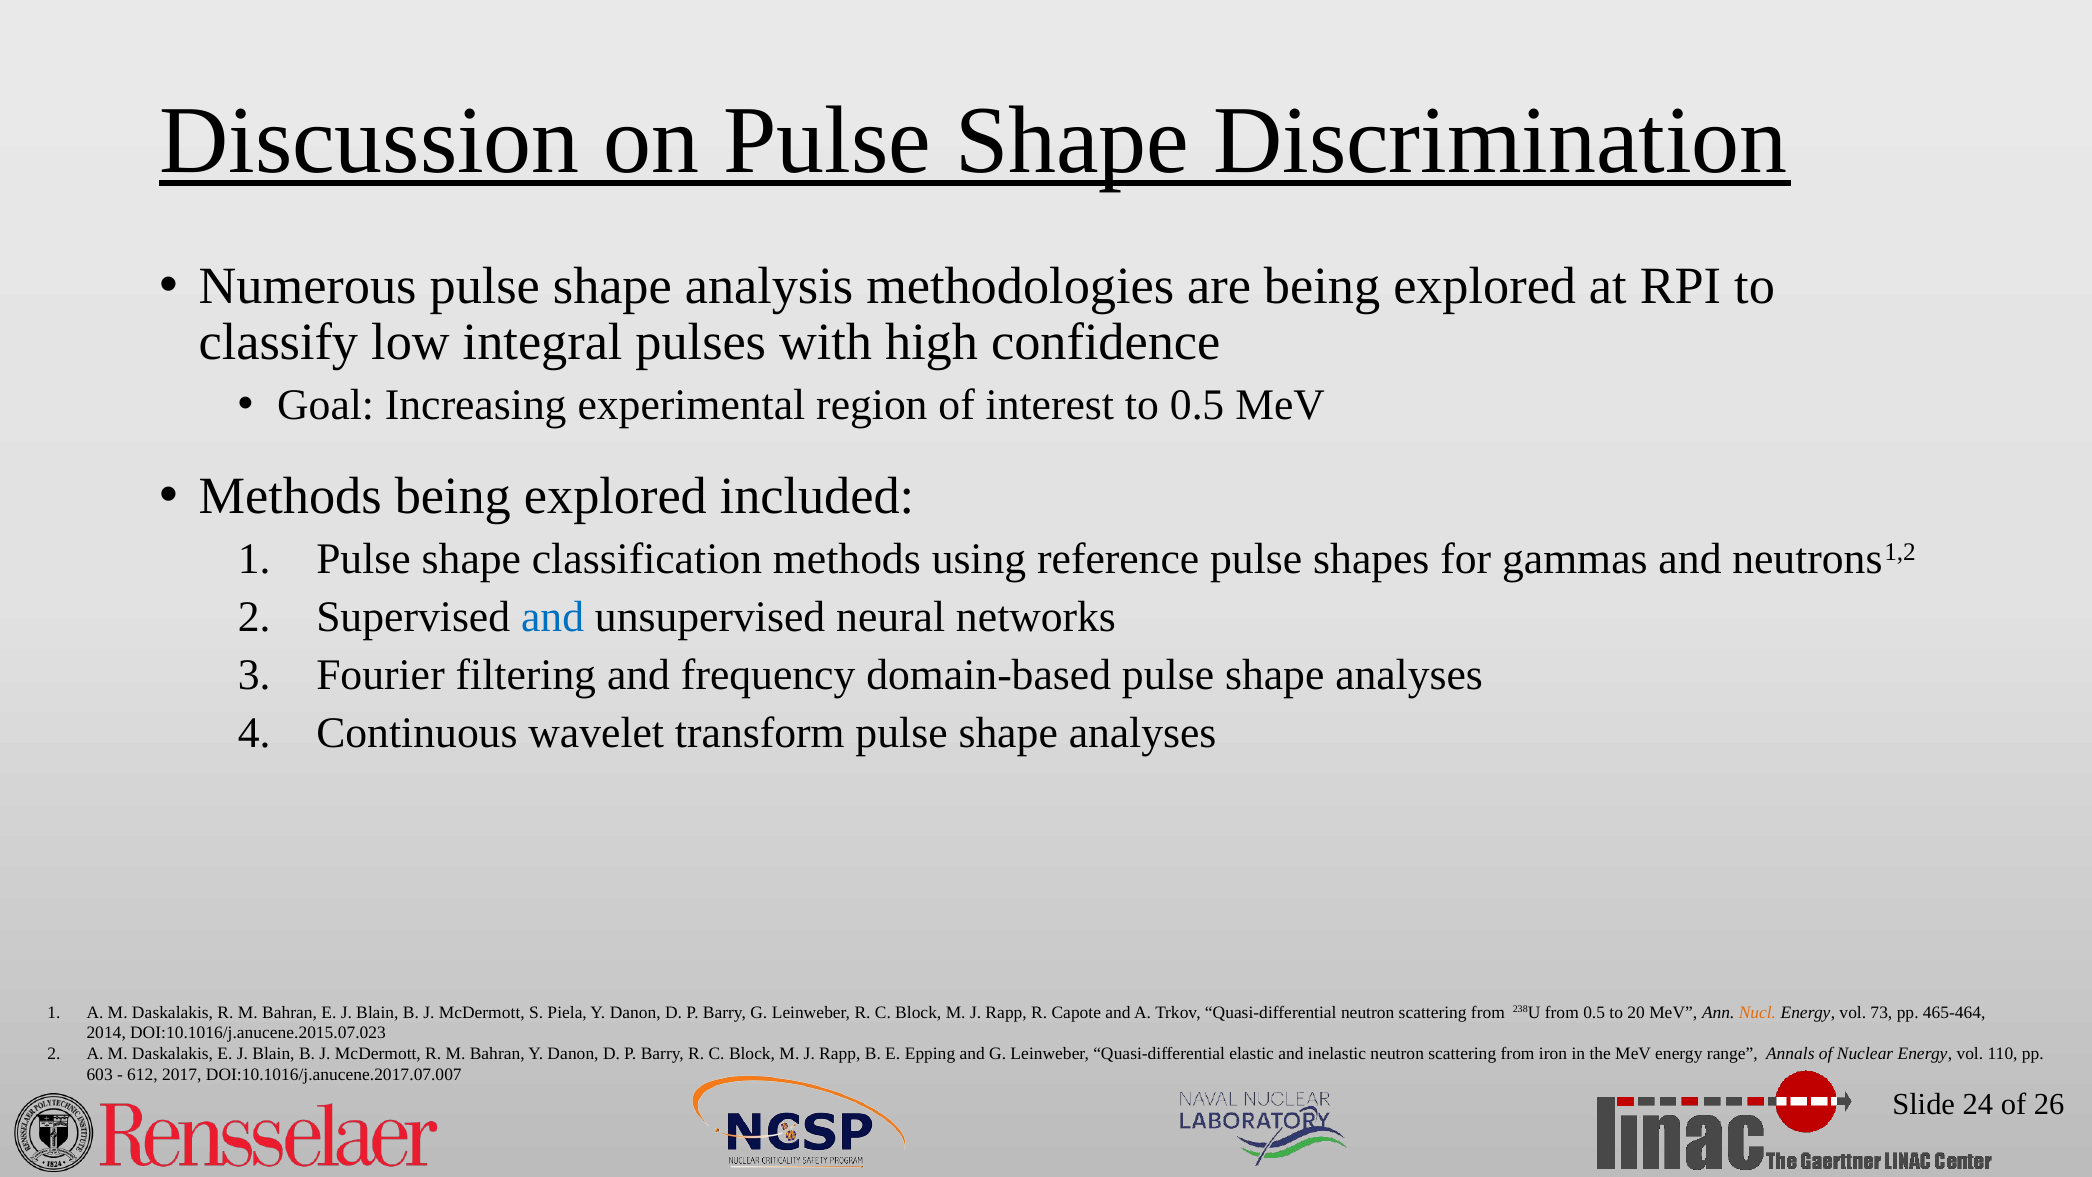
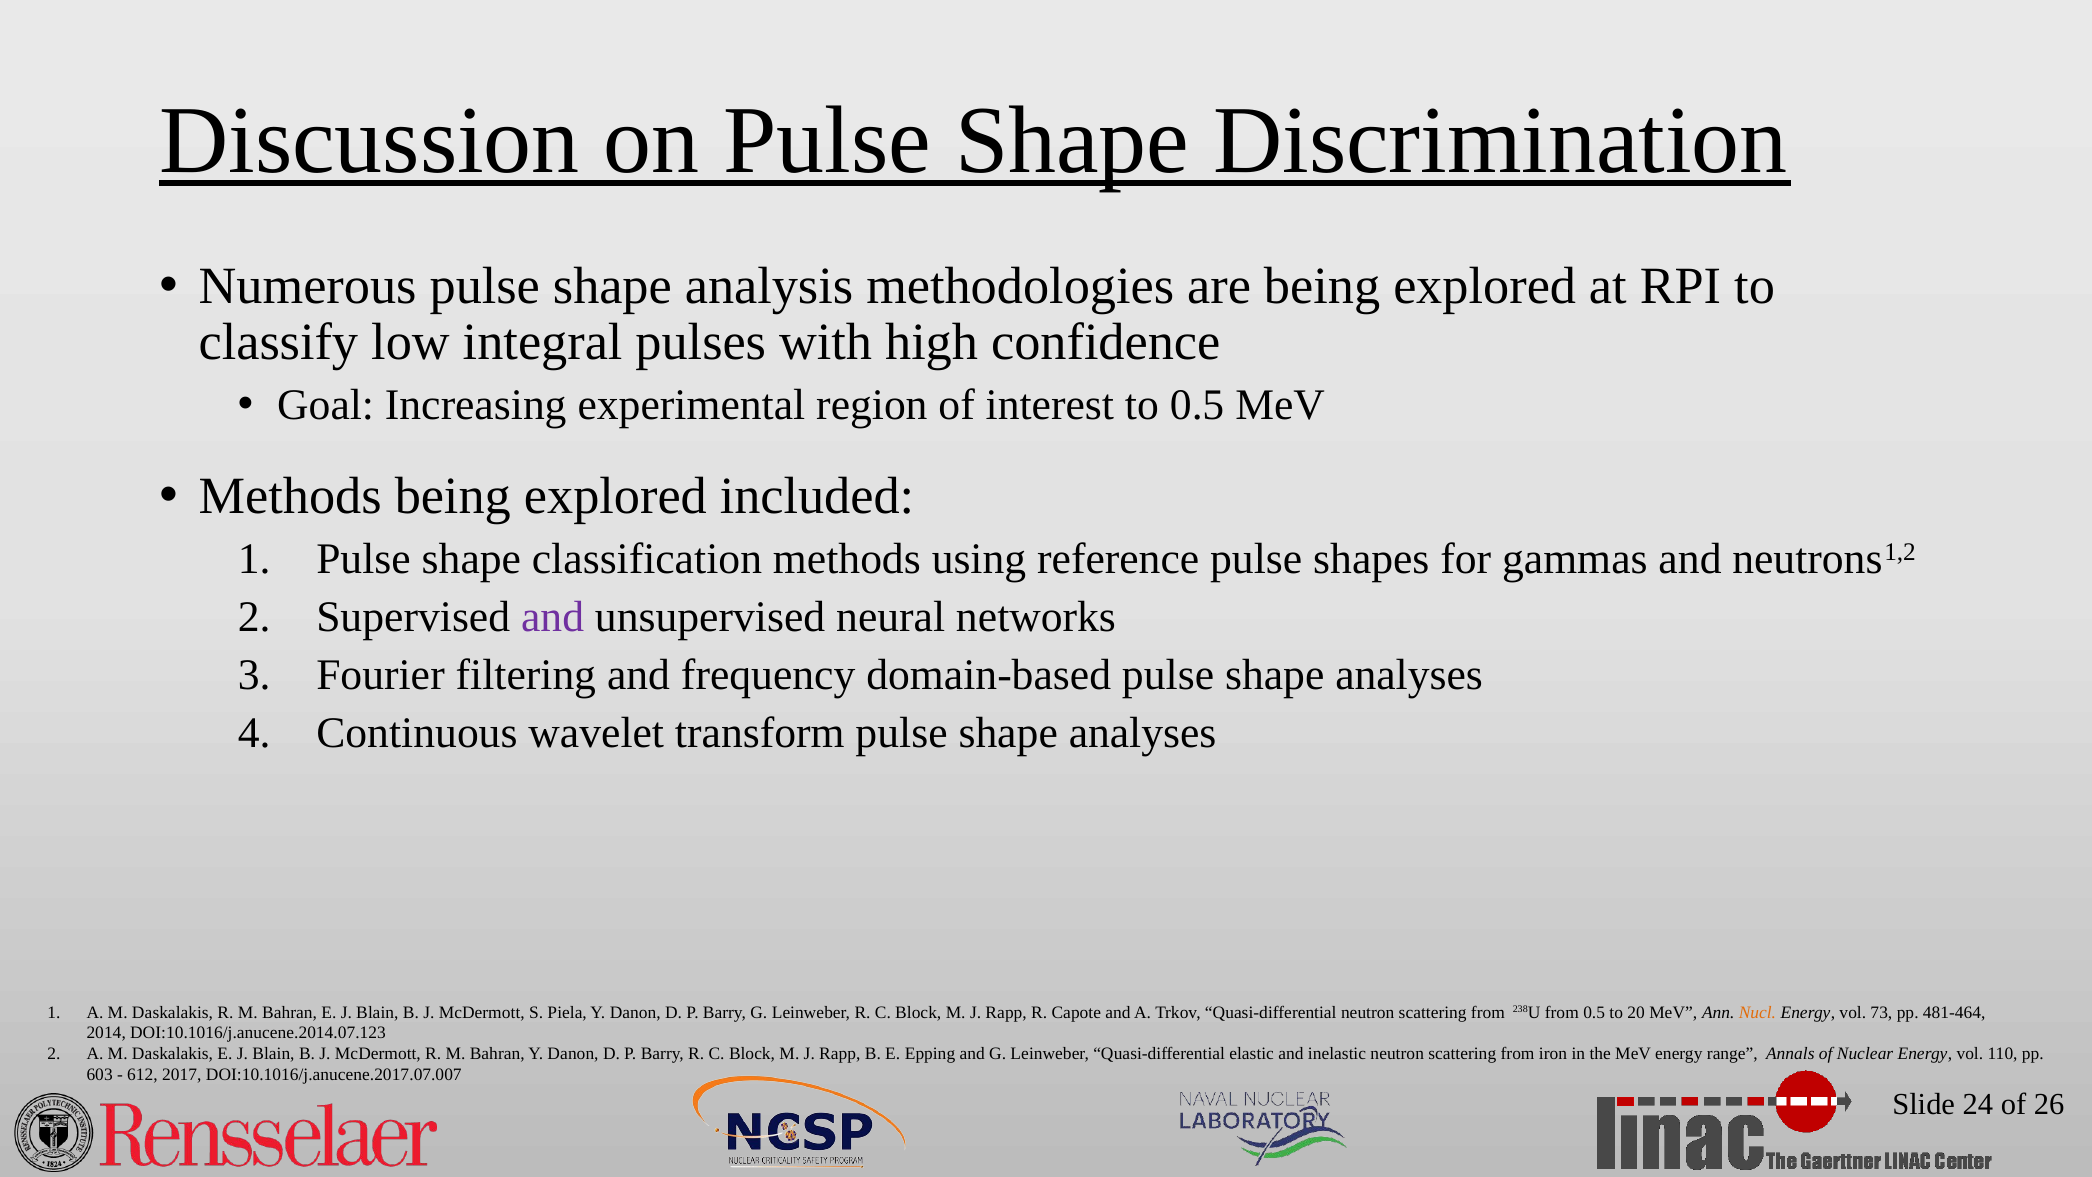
and colour: blue -> purple (553, 617)
465-464: 465-464 -> 481-464 (1954, 1012)
DOI:10.1016/j.anucene.2015.07.023: DOI:10.1016/j.anucene.2015.07.023 -> DOI:10.1016/j.anucene.2014.07.123 (258, 1033)
